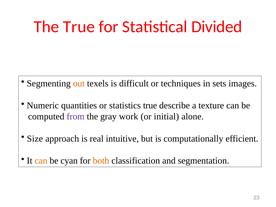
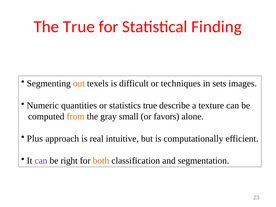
Divided: Divided -> Finding (217, 27)
from colour: purple -> orange (76, 117)
work: work -> small (129, 117)
initial: initial -> favors (166, 117)
Size: Size -> Plus (35, 139)
can colour: orange -> purple (41, 161)
cyan: cyan -> right (69, 161)
